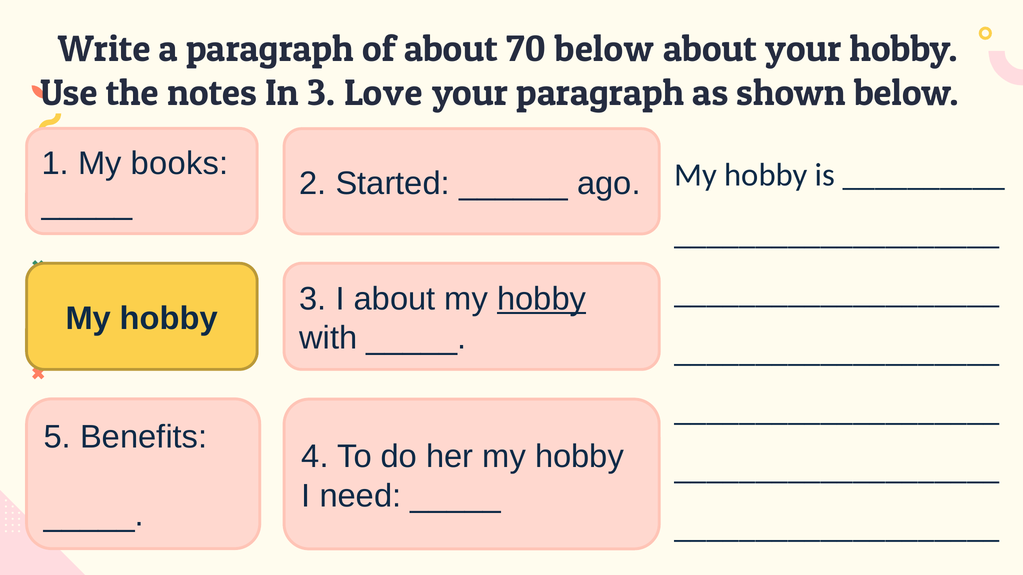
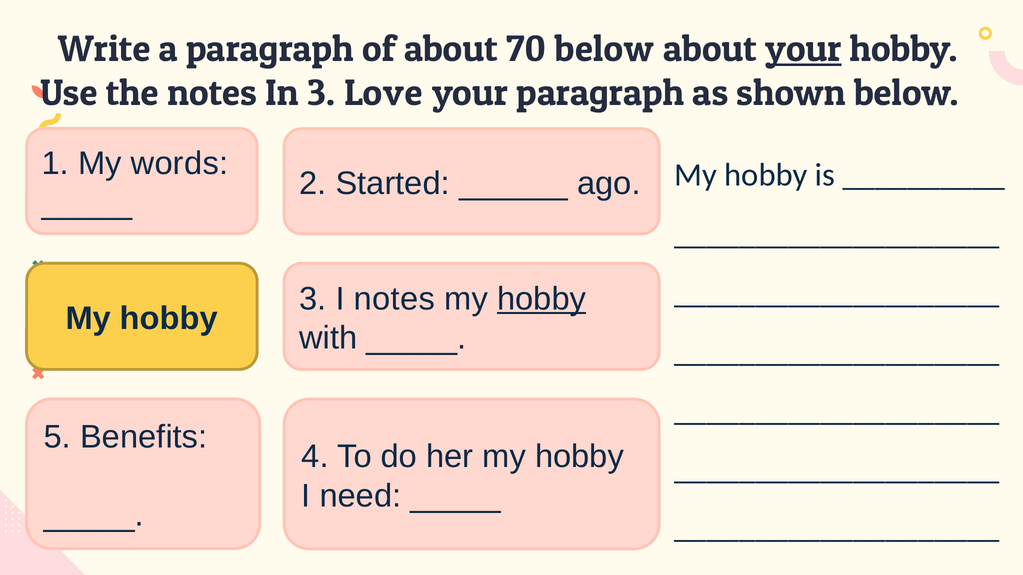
your underline: none -> present (803, 49)
books: books -> words (179, 164)
I about: about -> notes (394, 299)
